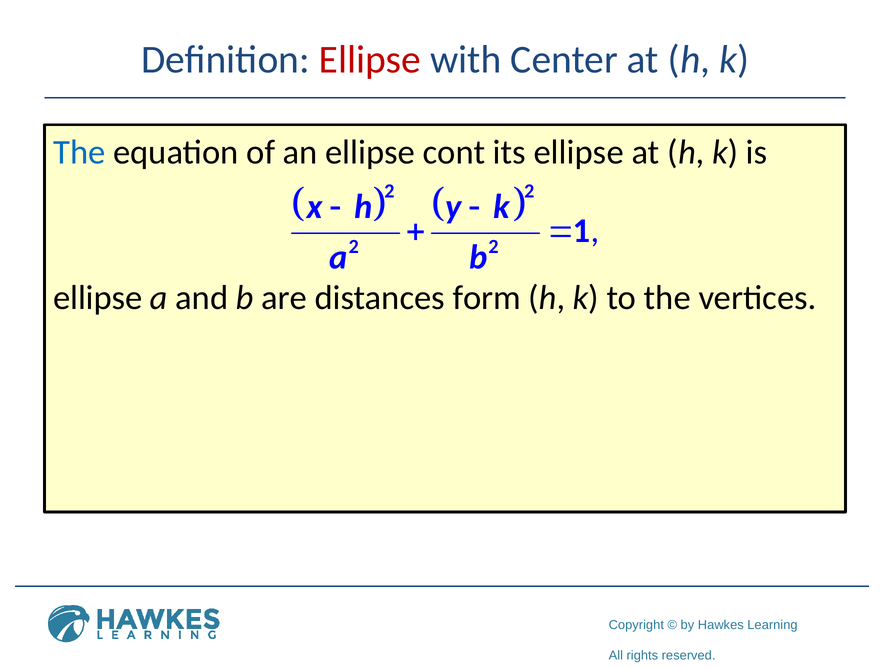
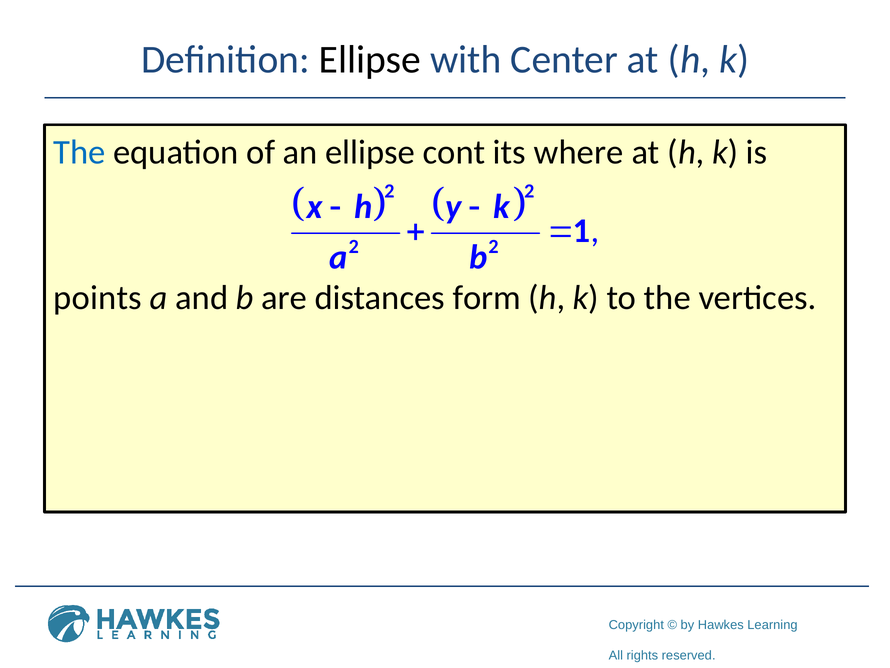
Ellipse colour: red -> black (370, 60)
its ellipse: ellipse -> where (579, 152)
ellipse: ellipse -> points (98, 298)
